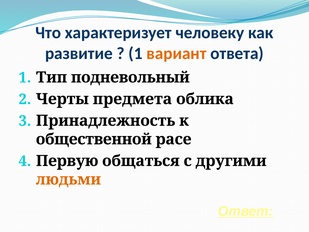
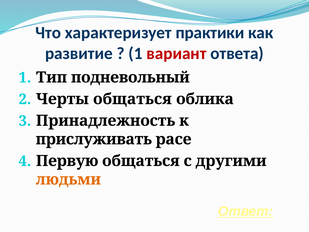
человеку: человеку -> практики (210, 33)
вариант colour: orange -> red (176, 53)
Черты предмета: предмета -> общаться (132, 99)
общественной: общественной -> прислуживать (94, 139)
